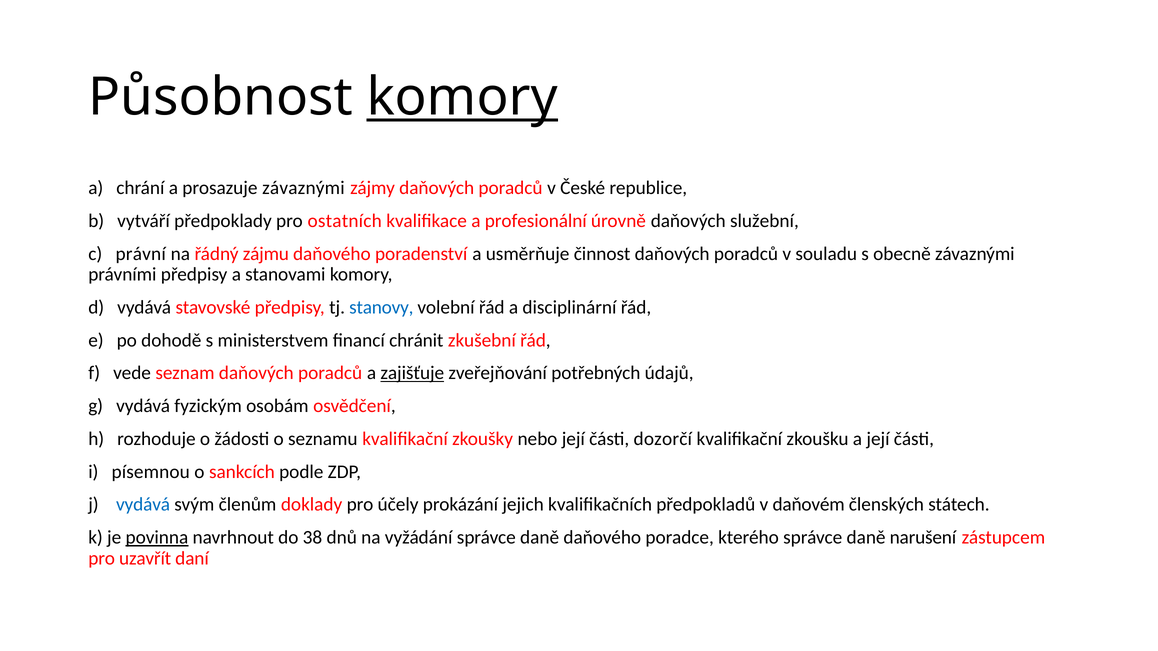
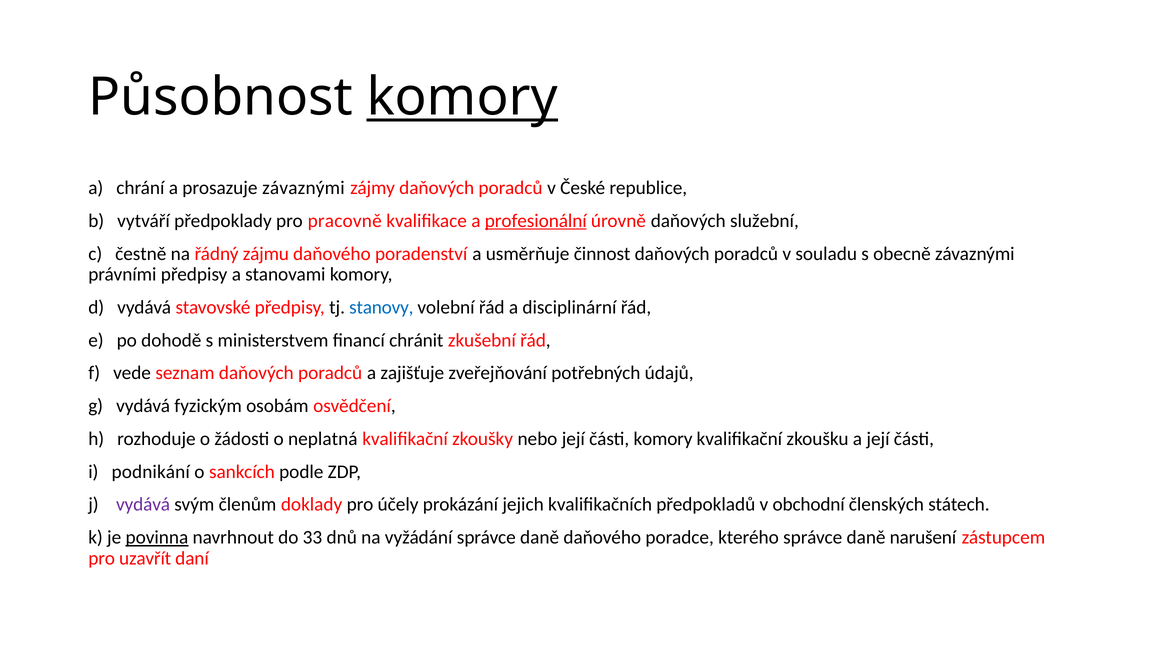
ostatních: ostatních -> pracovně (345, 221)
profesionální underline: none -> present (536, 221)
právní: právní -> čestně (141, 254)
zajišťuje underline: present -> none (412, 373)
seznamu: seznamu -> neplatná (323, 439)
části dozorčí: dozorčí -> komory (663, 439)
písemnou: písemnou -> podnikání (151, 472)
vydává colour: blue -> purple (143, 505)
daňovém: daňovém -> obchodní (809, 505)
38: 38 -> 33 (312, 538)
